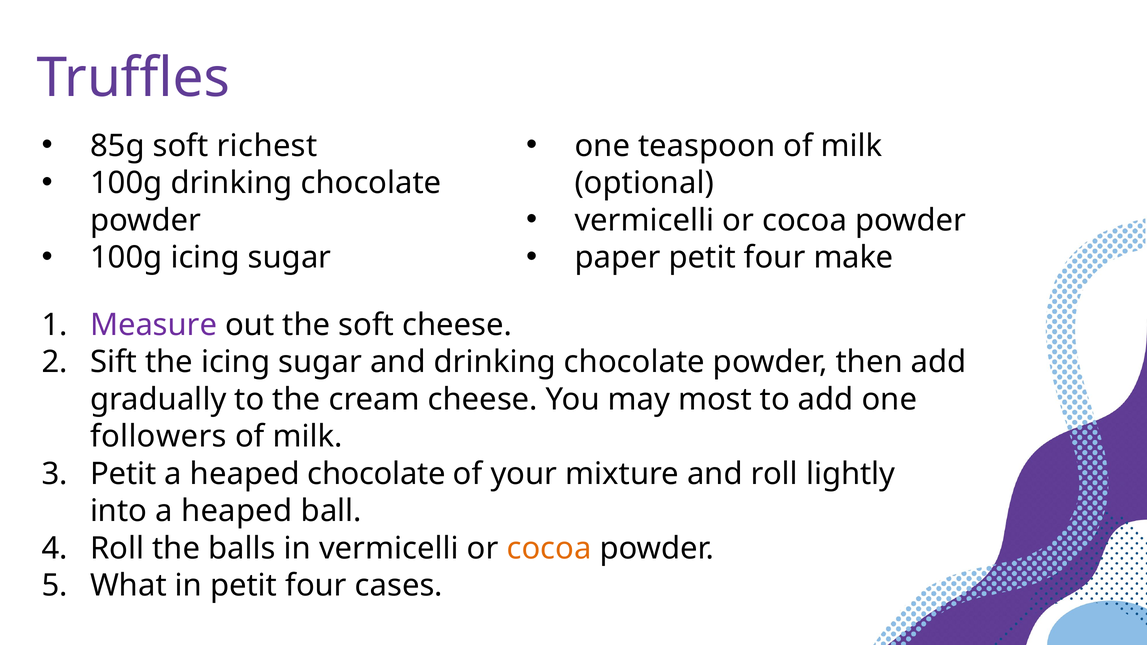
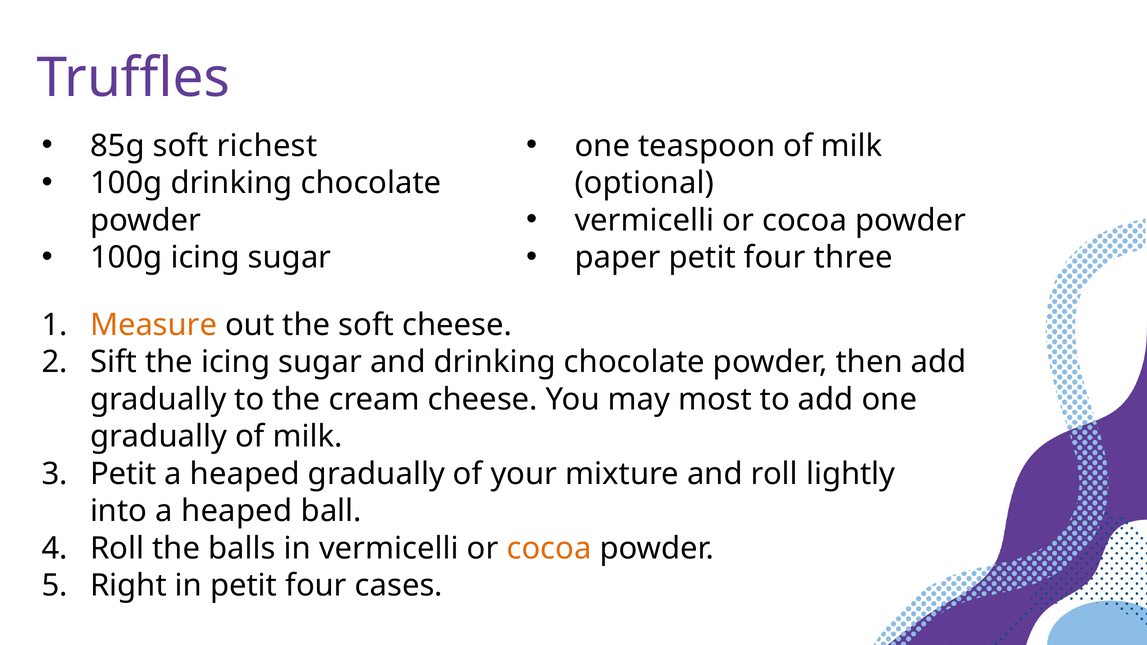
make: make -> three (853, 258)
Measure colour: purple -> orange (154, 325)
followers: followers -> gradually (159, 437)
heaped chocolate: chocolate -> gradually (376, 474)
What: What -> Right (128, 586)
